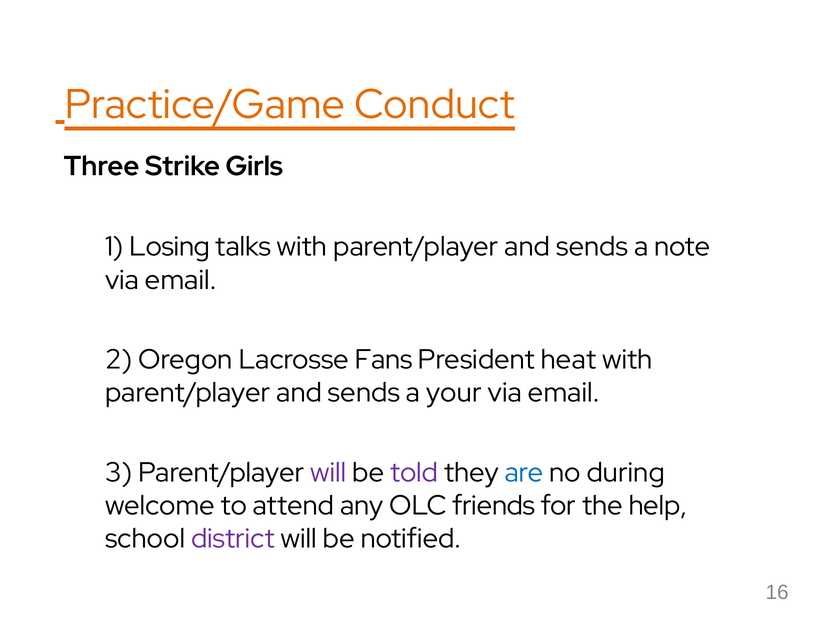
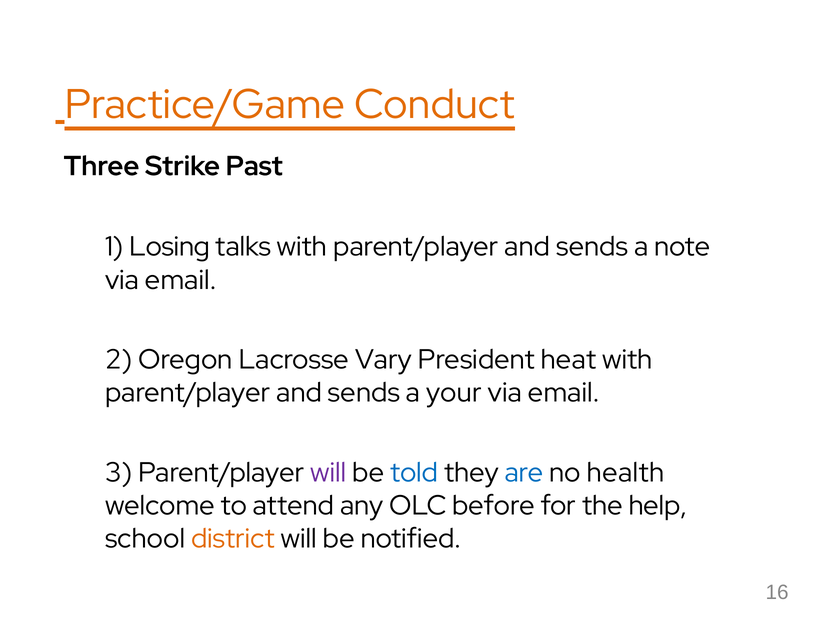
Girls: Girls -> Past (254, 166)
Fans: Fans -> Vary (384, 360)
told colour: purple -> blue (414, 473)
during: during -> health (626, 473)
friends: friends -> before (494, 506)
district colour: purple -> orange (233, 539)
